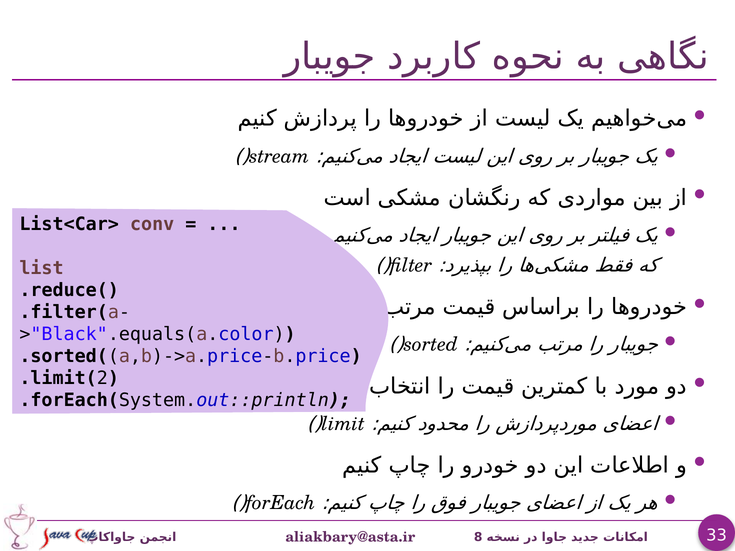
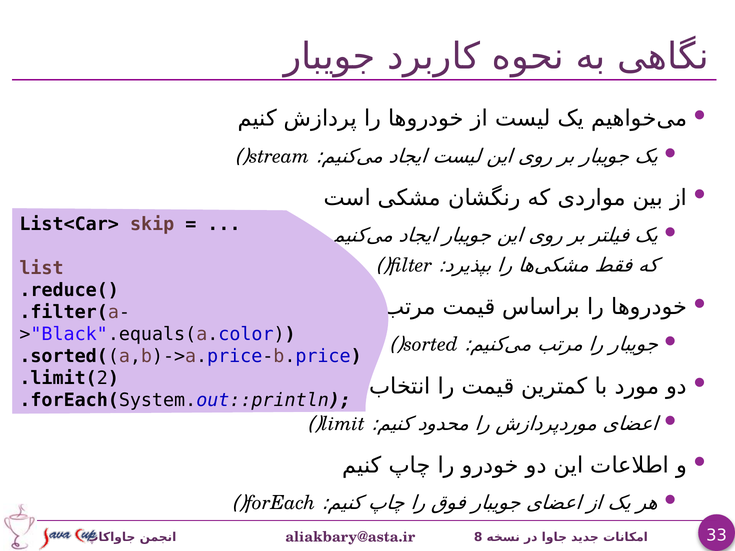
conv: conv -> skip (152, 224)
